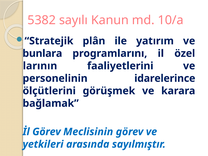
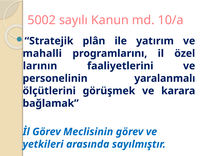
5382: 5382 -> 5002 (42, 20)
bunlara: bunlara -> mahalli (42, 53)
idarelerince: idarelerince -> yaralanmalı (165, 78)
